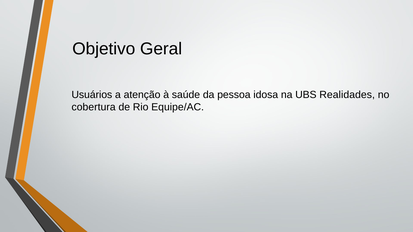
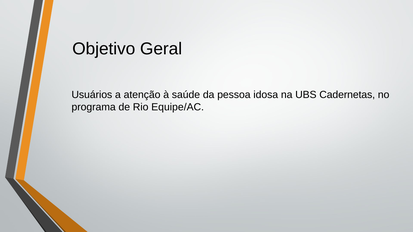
Realidades: Realidades -> Cadernetas (347, 95)
cobertura: cobertura -> programa (94, 107)
